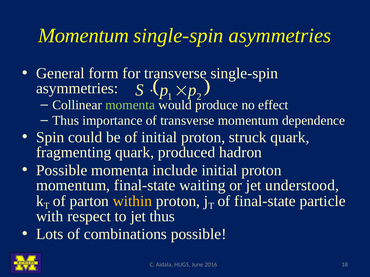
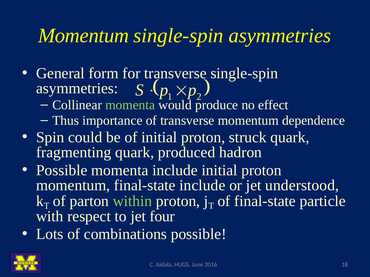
final-state waiting: waiting -> include (202, 186)
within colour: yellow -> light green (132, 201)
jet thus: thus -> four (162, 217)
